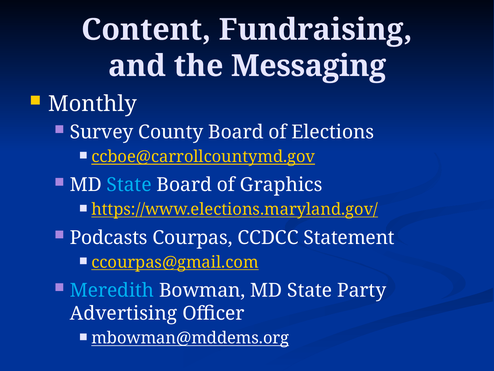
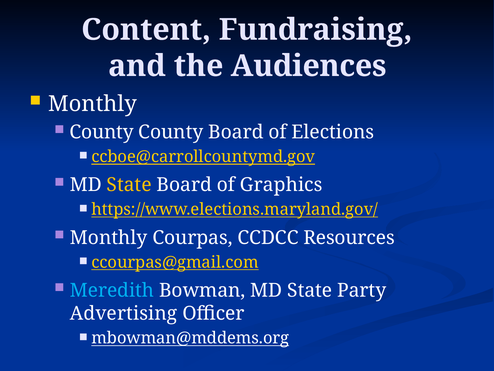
Messaging: Messaging -> Audiences (309, 66)
Survey: Survey -> County (102, 132)
State colour: light blue -> yellow (129, 185)
Podcasts: Podcasts -> Monthly (109, 237)
Statement: Statement -> Resources (349, 237)
